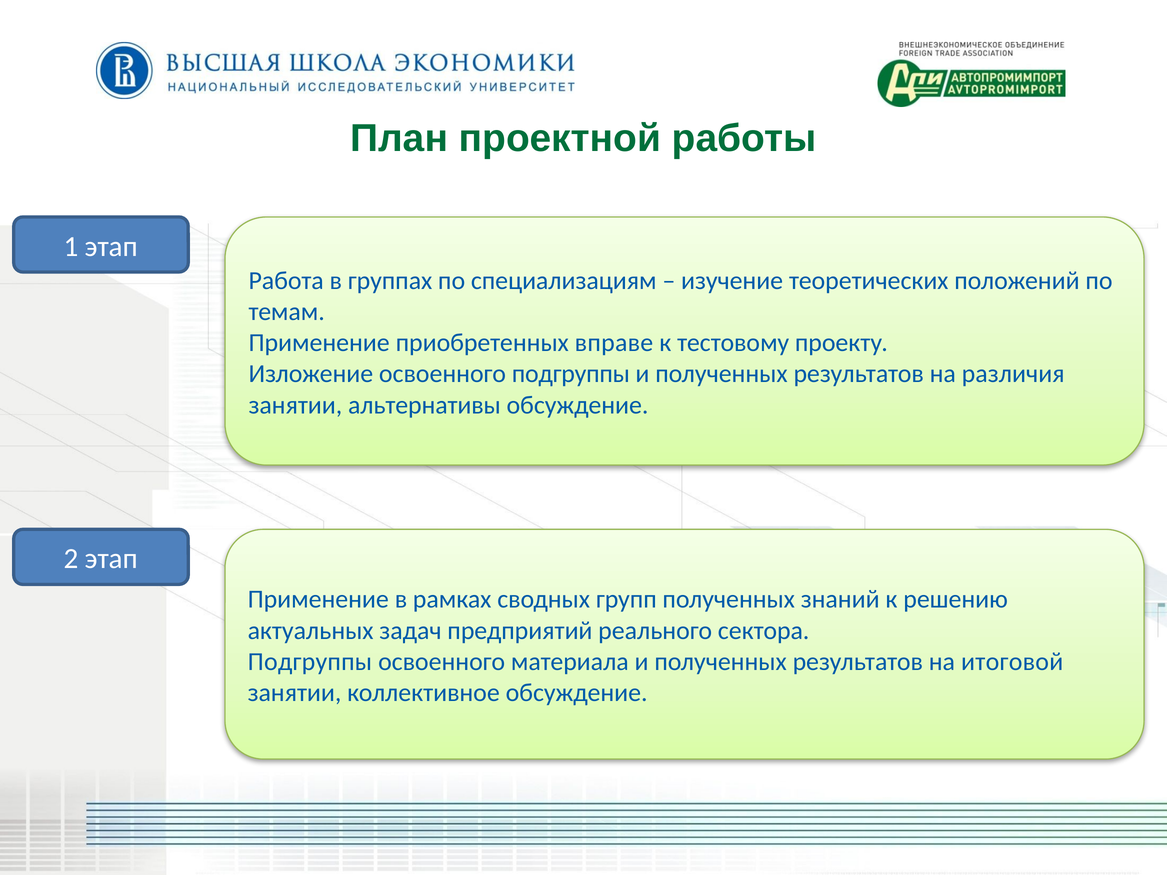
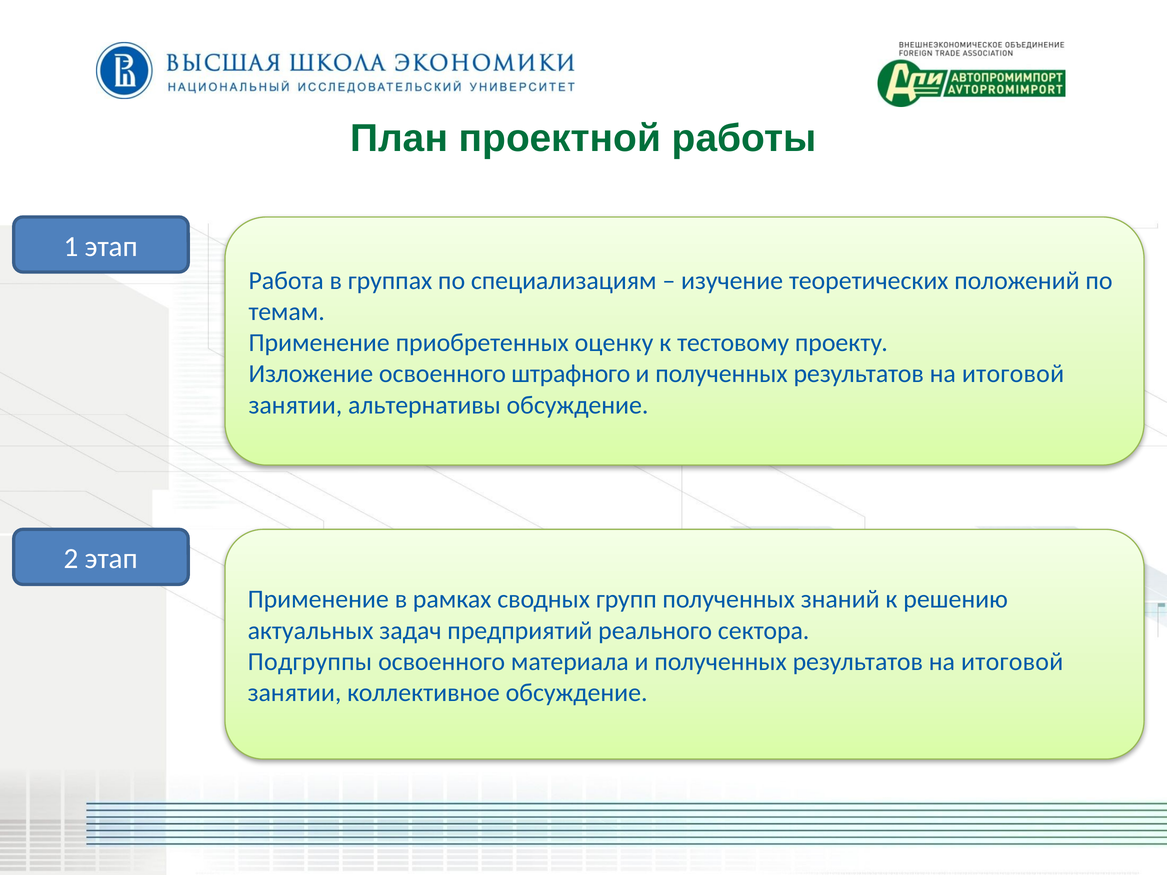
вправе: вправе -> оценку (614, 343)
освоенного подгруппы: подгруппы -> штрафного (571, 374)
различия: различия -> итоговой (1013, 374)
